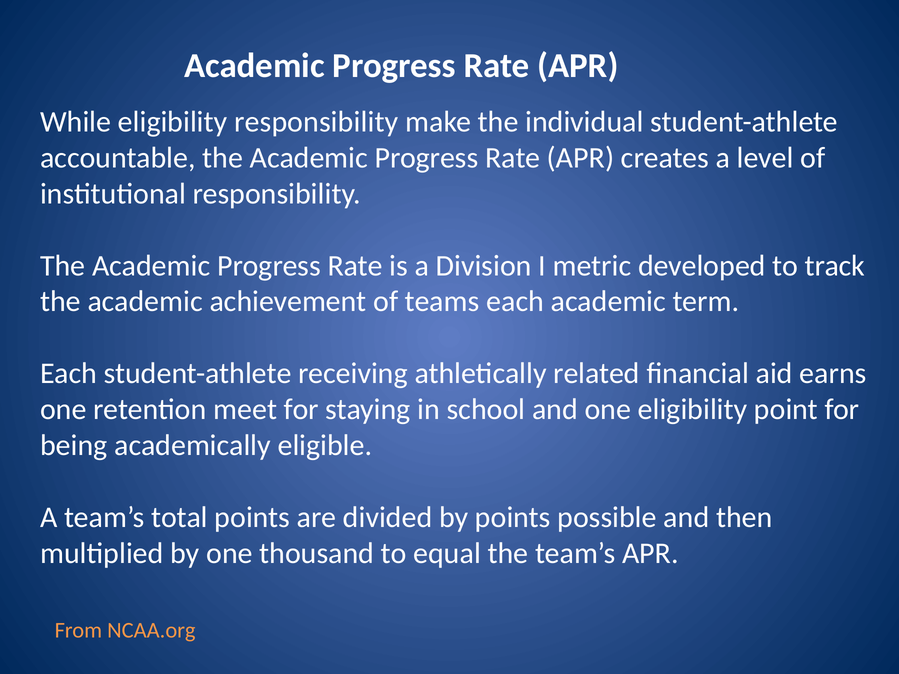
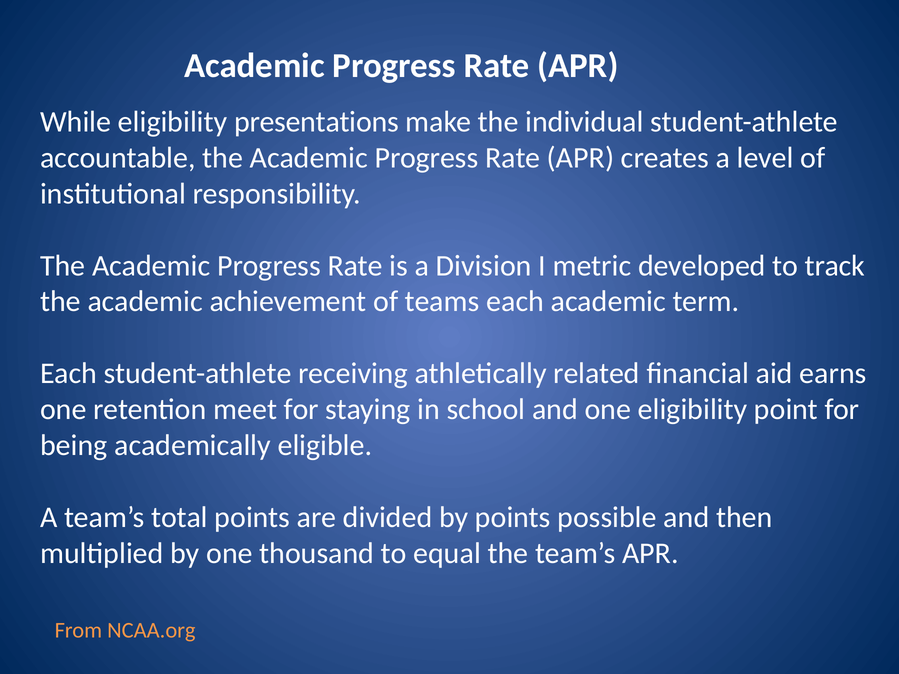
eligibility responsibility: responsibility -> presentations (316, 122)
